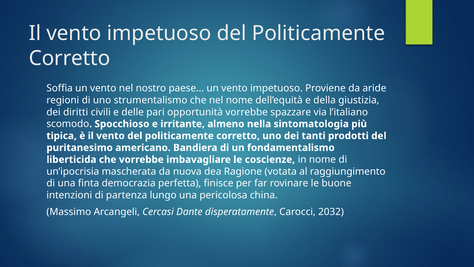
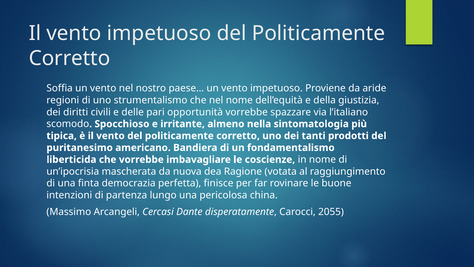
2032: 2032 -> 2055 (331, 212)
